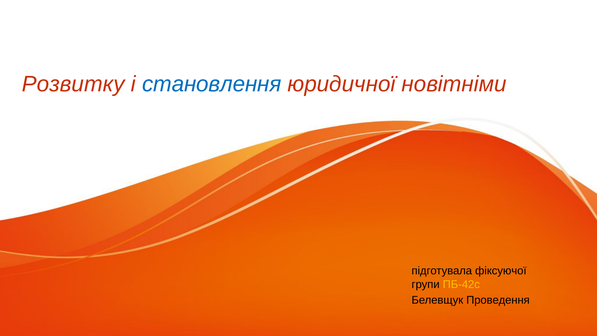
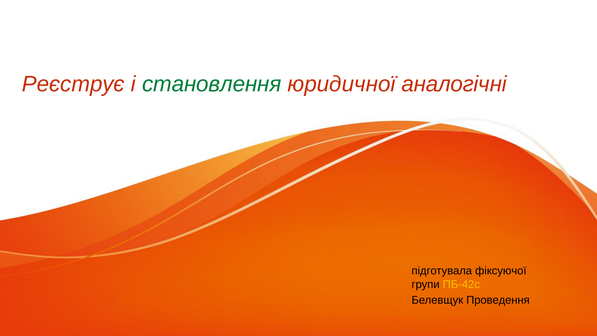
Розвитку: Розвитку -> Реєструє (73, 84)
становлення colour: blue -> green (212, 84)
новітніми: новітніми -> аналогічні (454, 84)
